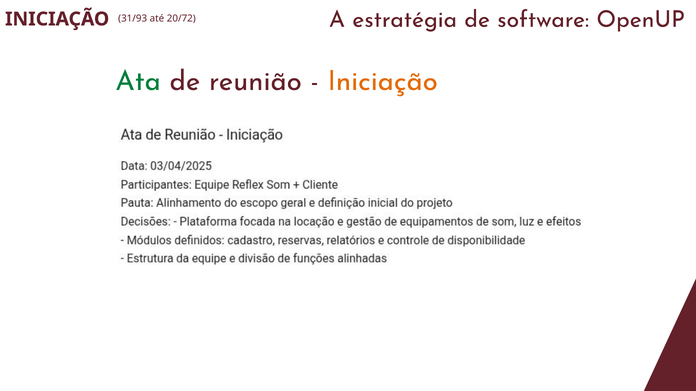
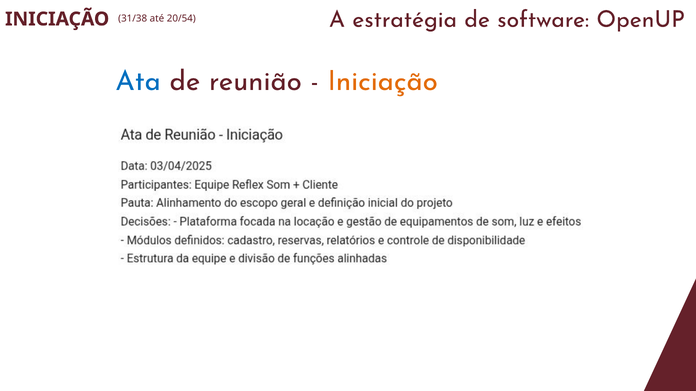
31/93: 31/93 -> 31/38 (133, 19)
20/72: 20/72 -> 20/54 (181, 19)
Ata colour: green -> blue (138, 81)
